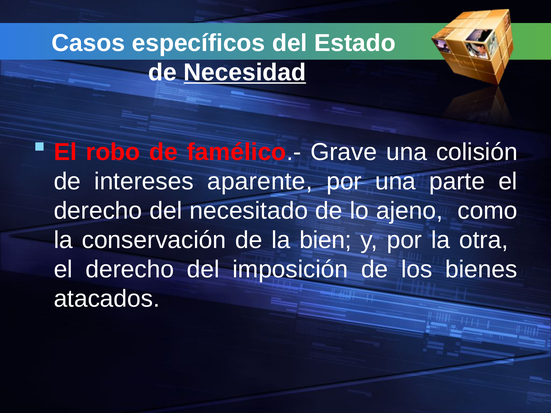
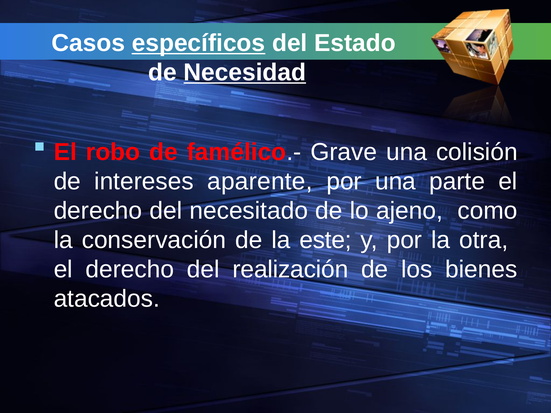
específicos underline: none -> present (199, 43)
bien: bien -> este (326, 240)
imposición: imposición -> realización (290, 270)
